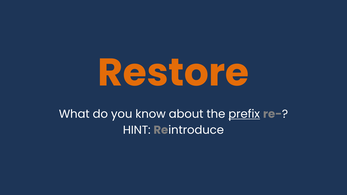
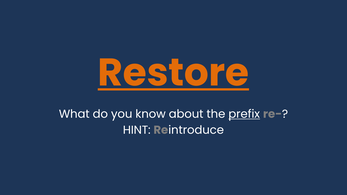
Restore underline: none -> present (173, 73)
